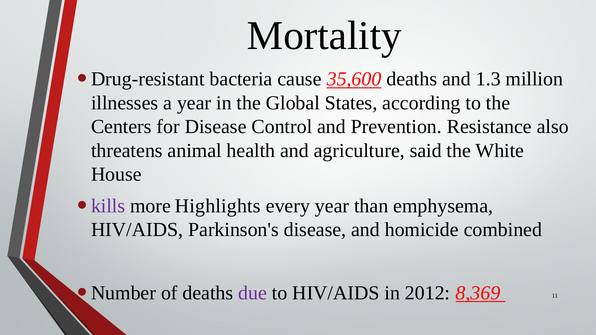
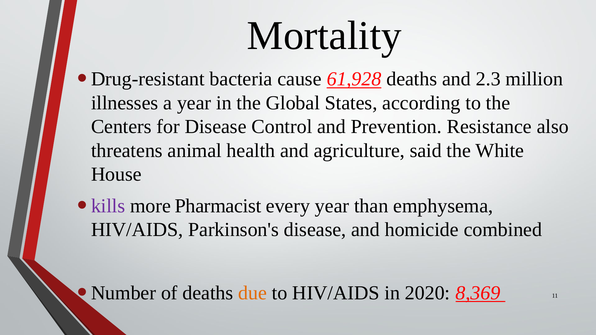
35,600: 35,600 -> 61,928 (354, 79)
1.3: 1.3 -> 2.3 (488, 79)
Highlights: Highlights -> Pharmacist (218, 206)
due colour: purple -> orange (253, 293)
2012: 2012 -> 2020 (428, 293)
